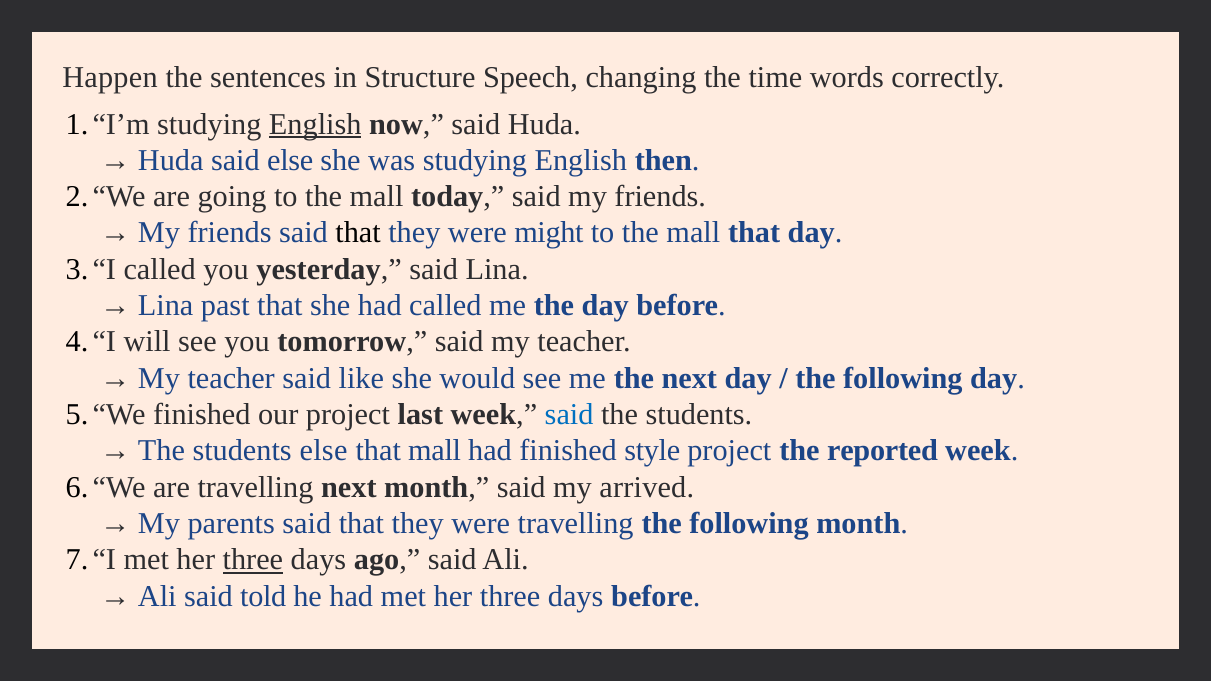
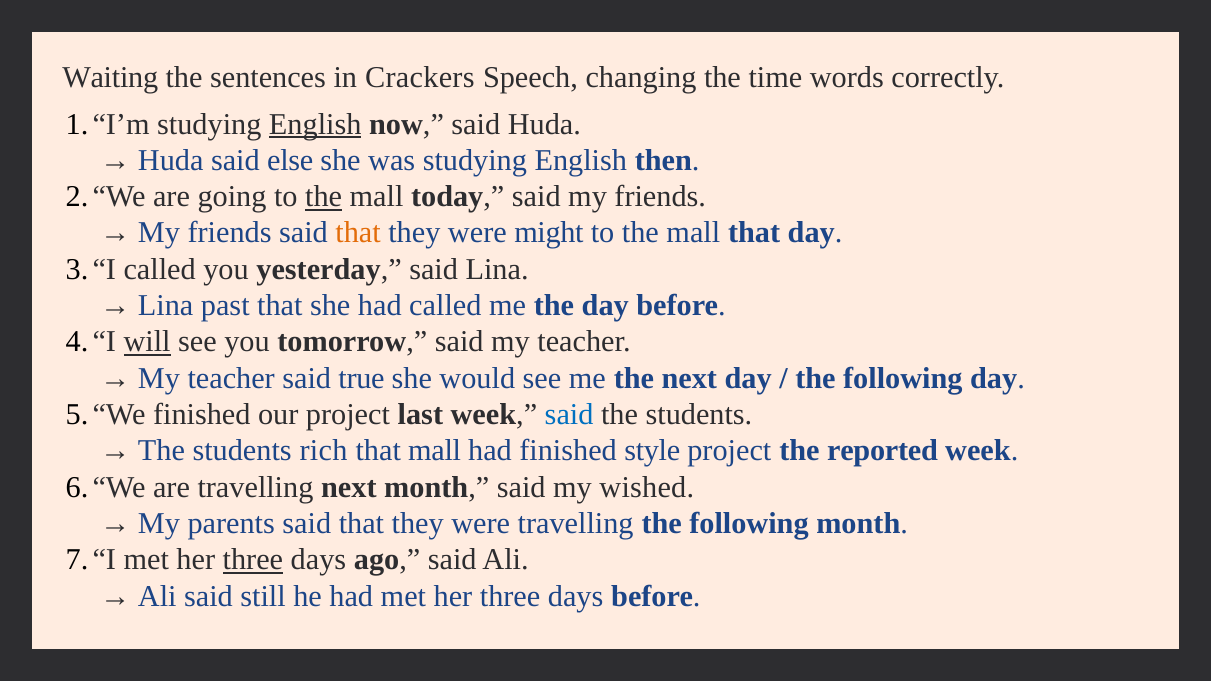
Happen: Happen -> Waiting (110, 78)
Structure: Structure -> Crackers (420, 78)
the underline: none -> present (324, 197)
that colour: black -> orange (358, 233)
will underline: none -> present (147, 342)
like: like -> true (362, 378)
students else: else -> rich (323, 451)
arrived: arrived -> wished (647, 487)
told: told -> still (263, 596)
